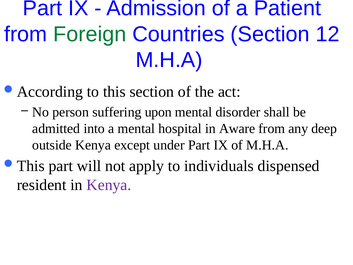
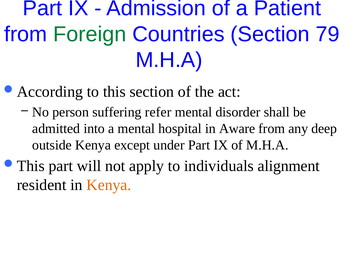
12: 12 -> 79 (328, 34)
upon: upon -> refer (158, 112)
dispensed: dispensed -> alignment (289, 166)
Kenya colour: purple -> orange (109, 185)
